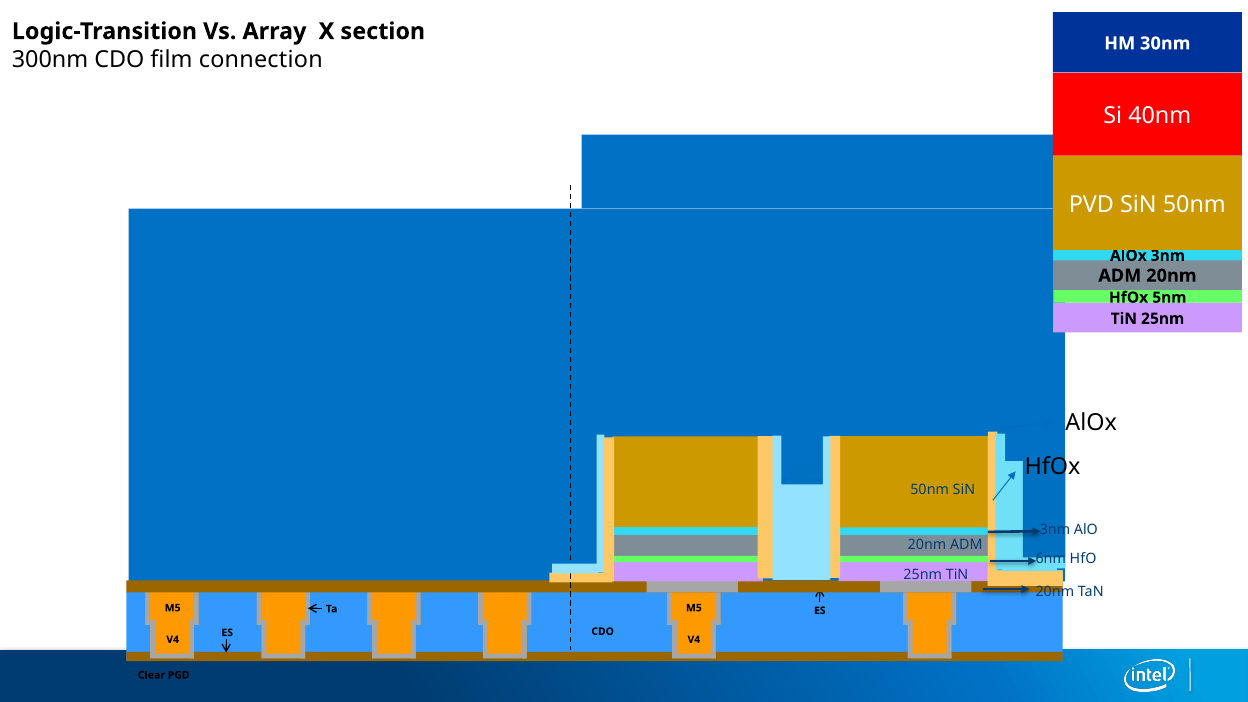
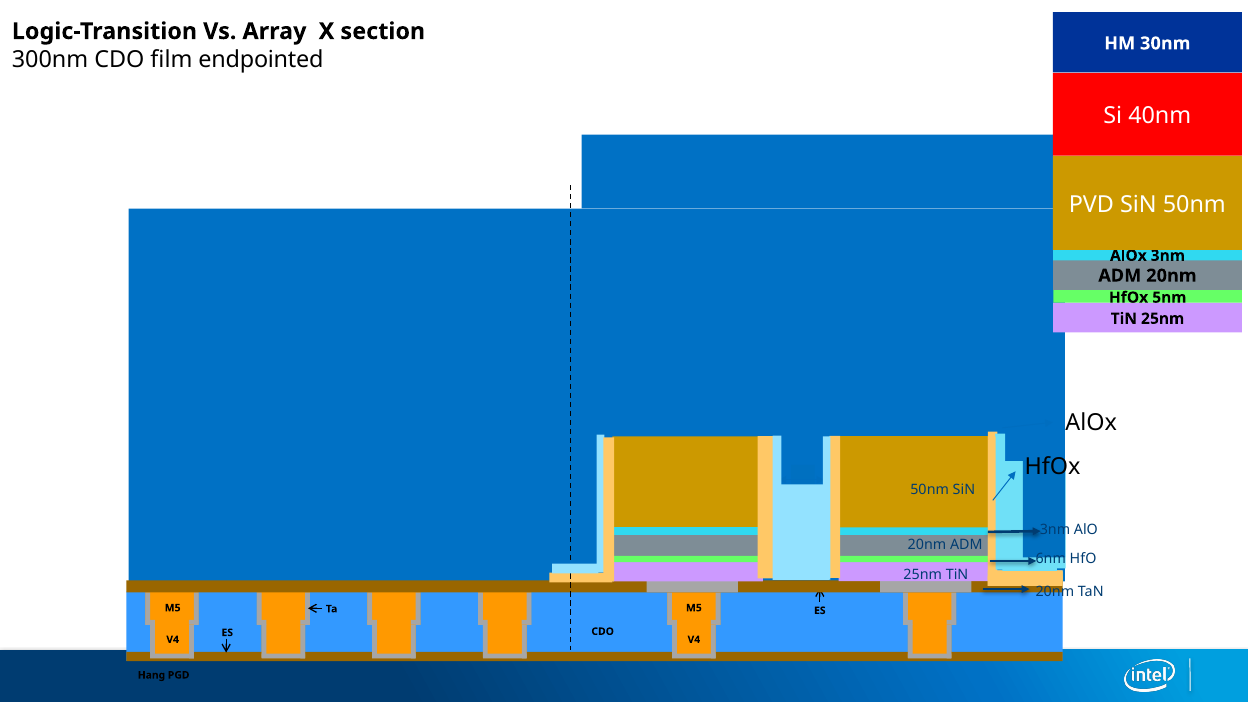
connection: connection -> endpointed (261, 59)
Clear: Clear -> Hang (151, 675)
